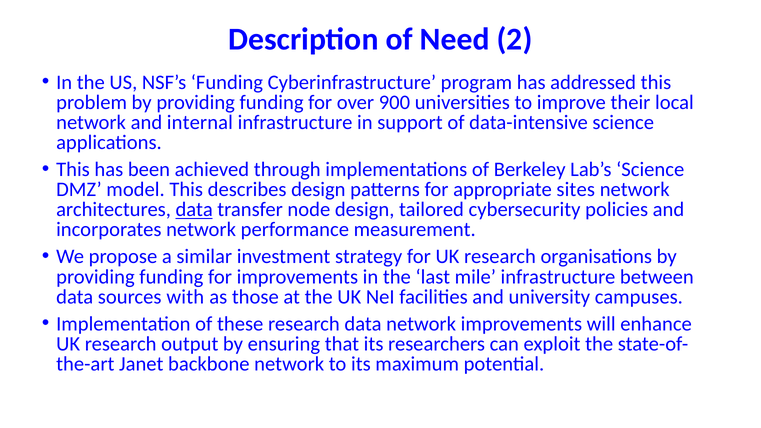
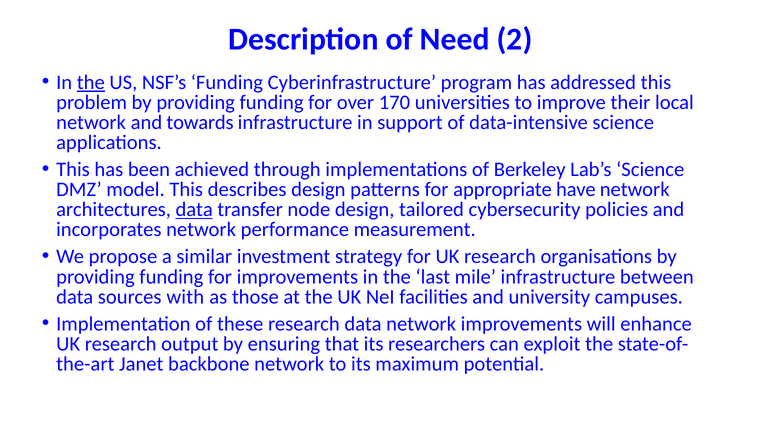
the underline: none -> present (91, 82)
900: 900 -> 170 (394, 102)
internal: internal -> towards (200, 122)
sites: sites -> have (576, 190)
